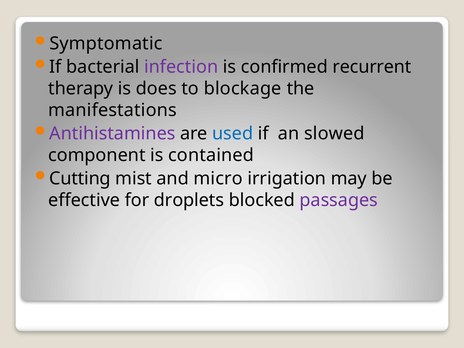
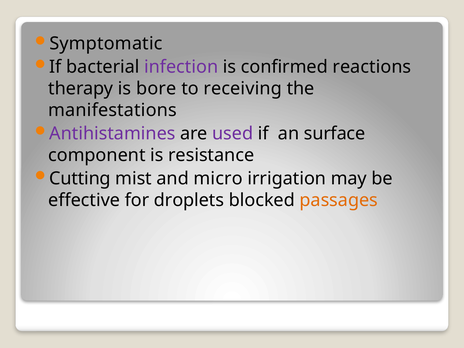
recurrent: recurrent -> reactions (372, 67)
does: does -> bore (156, 89)
blockage: blockage -> receiving (243, 89)
used colour: blue -> purple (233, 134)
slowed: slowed -> surface (335, 134)
contained: contained -> resistance (211, 155)
passages colour: purple -> orange (339, 200)
